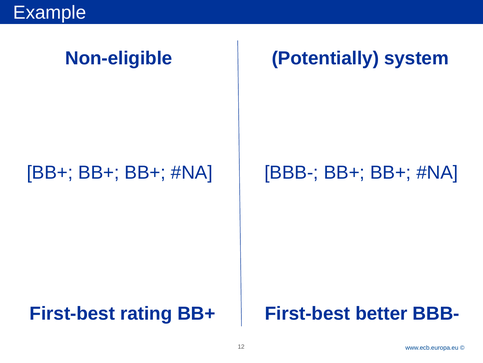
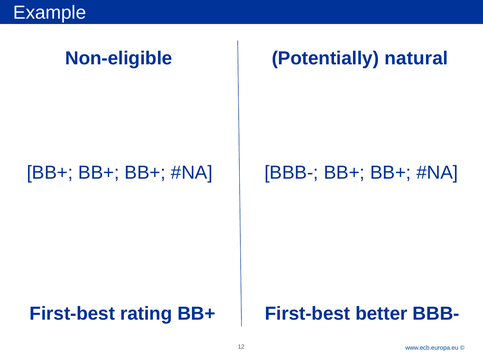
system: system -> natural (416, 58)
